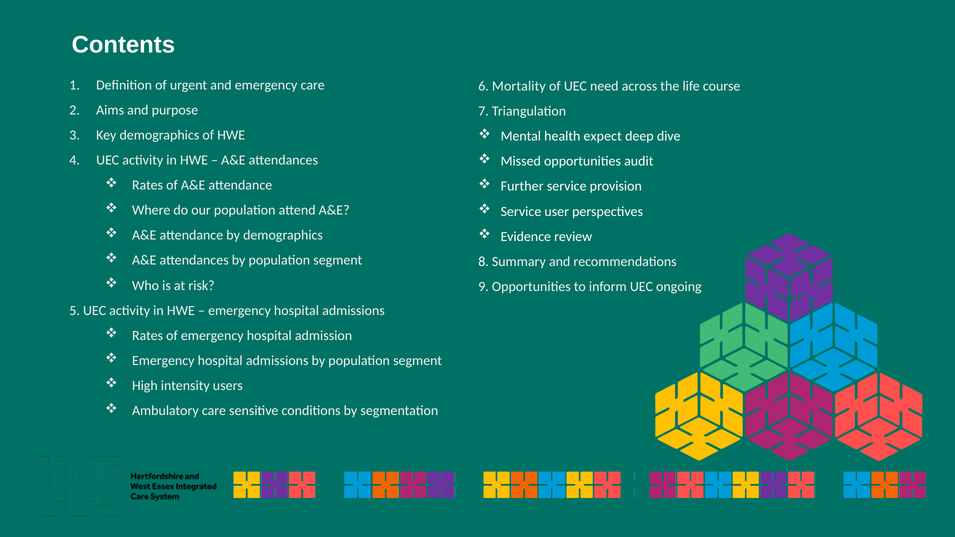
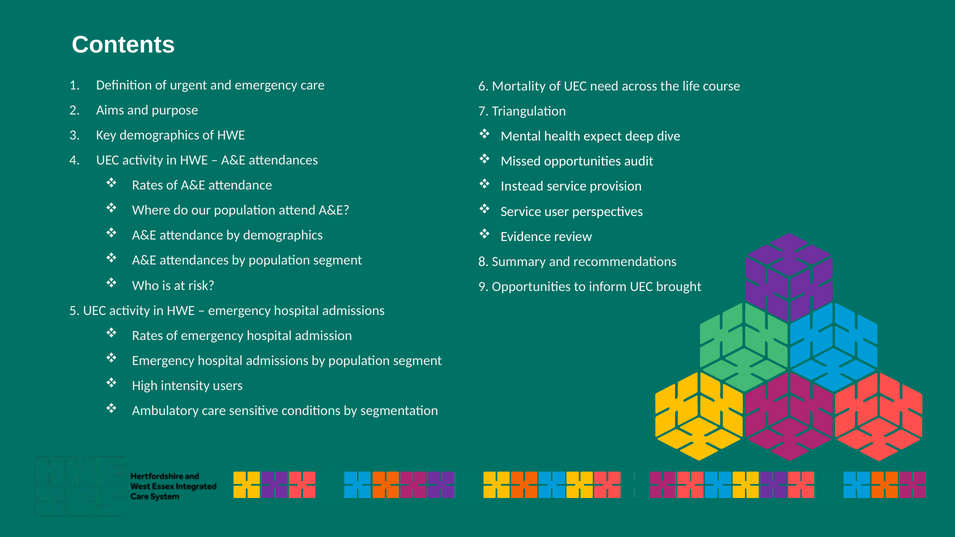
Further: Further -> Instead (522, 186)
ongoing: ongoing -> brought (679, 287)
